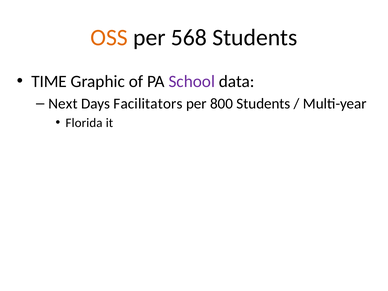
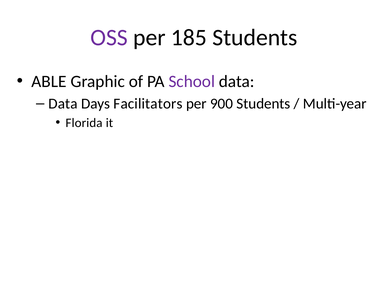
OSS colour: orange -> purple (109, 38)
568: 568 -> 185 (189, 38)
TIME: TIME -> ABLE (49, 81)
Next: Next -> Data (63, 104)
800: 800 -> 900 (221, 104)
